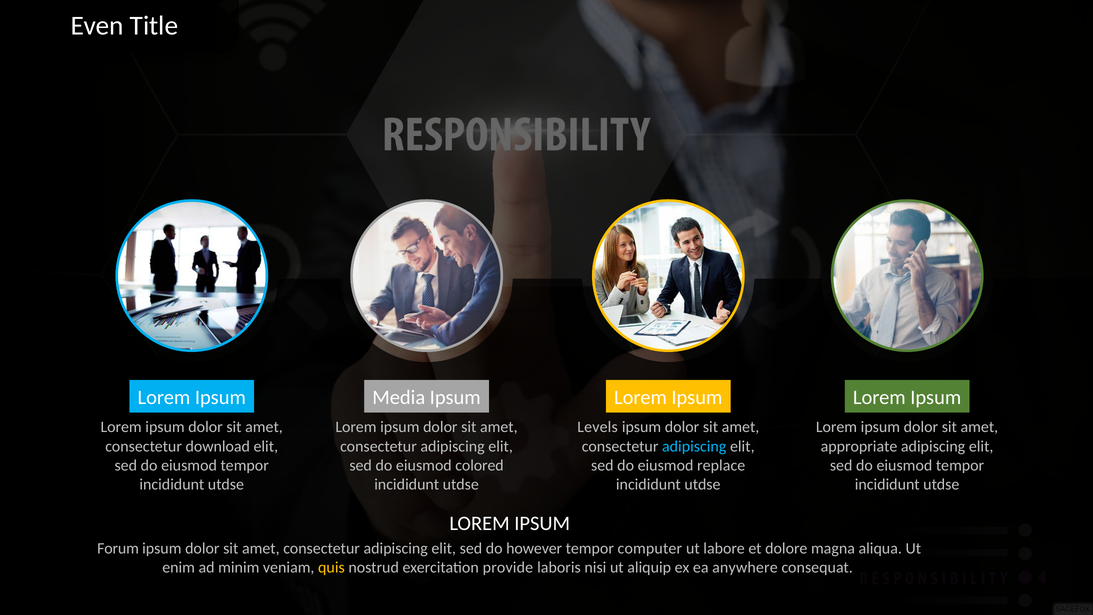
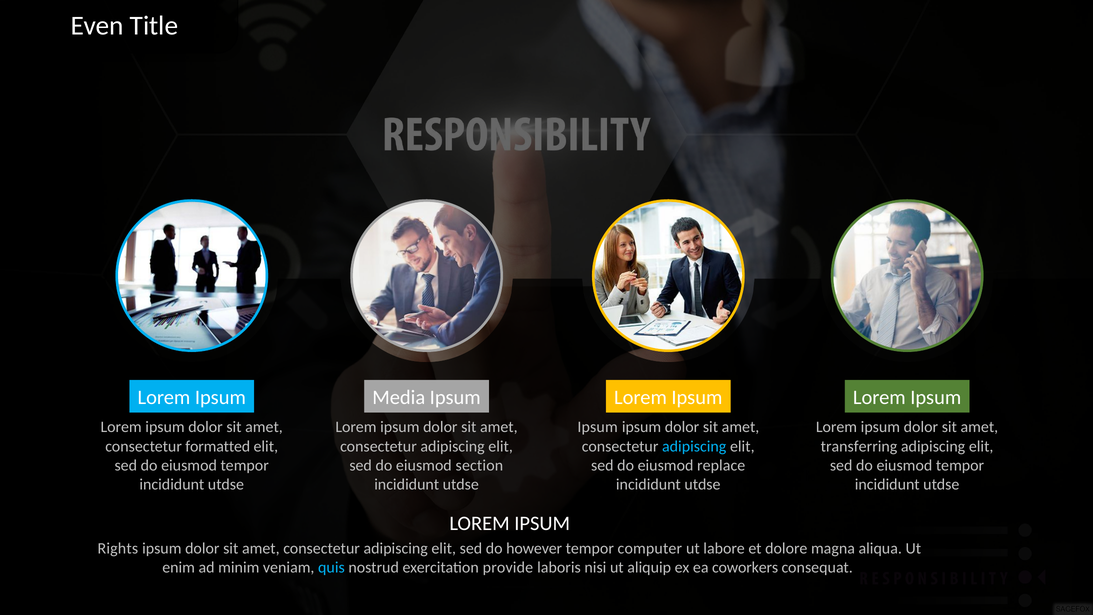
Levels: Levels -> Ipsum (598, 427)
download: download -> formatted (218, 446)
appropriate: appropriate -> transferring (859, 446)
colored: colored -> section (479, 465)
Forum: Forum -> Rights (118, 548)
quis colour: yellow -> light blue (331, 567)
anywhere: anywhere -> coworkers (745, 567)
